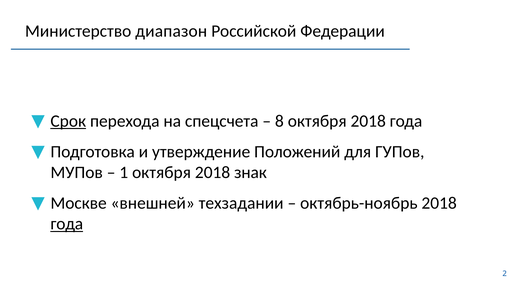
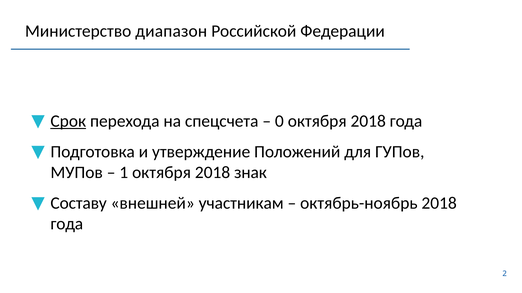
8: 8 -> 0 (279, 121)
Москве: Москве -> Составу (79, 204)
техзадании: техзадании -> участникам (241, 204)
года underline: present -> none (67, 224)
